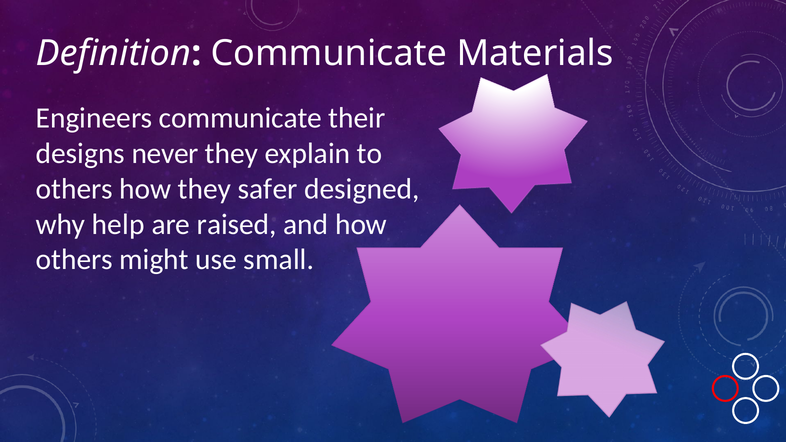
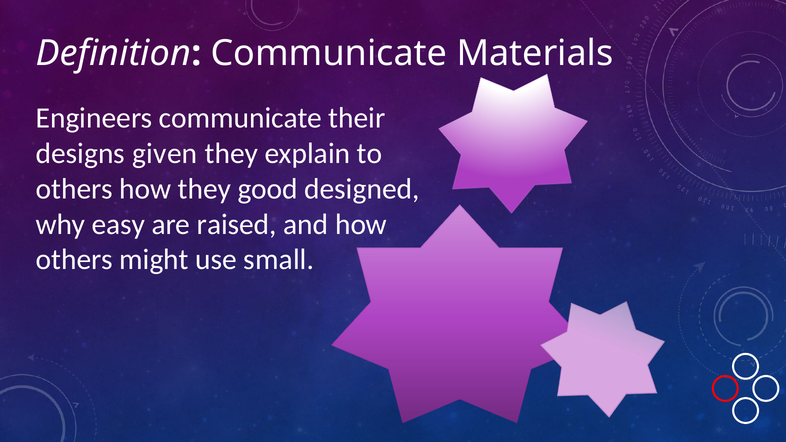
never: never -> given (165, 154)
safer: safer -> good (268, 189)
help: help -> easy (118, 224)
